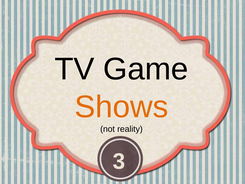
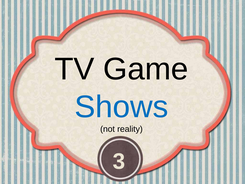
Shows colour: orange -> blue (121, 107)
